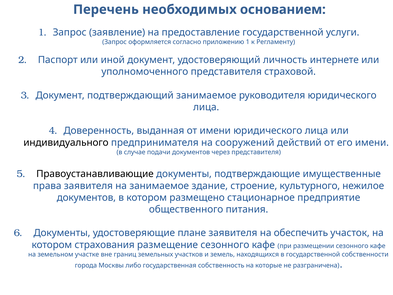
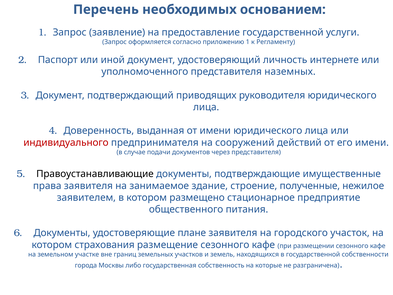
страховой: страховой -> наземных (290, 72)
подтверждающий занимаемое: занимаемое -> приводящих (206, 95)
индивидуального colour: black -> red (66, 142)
культурного: культурного -> полученные (310, 186)
документов: документов -> заявителем (86, 197)
обеспечить: обеспечить -> городского (301, 233)
